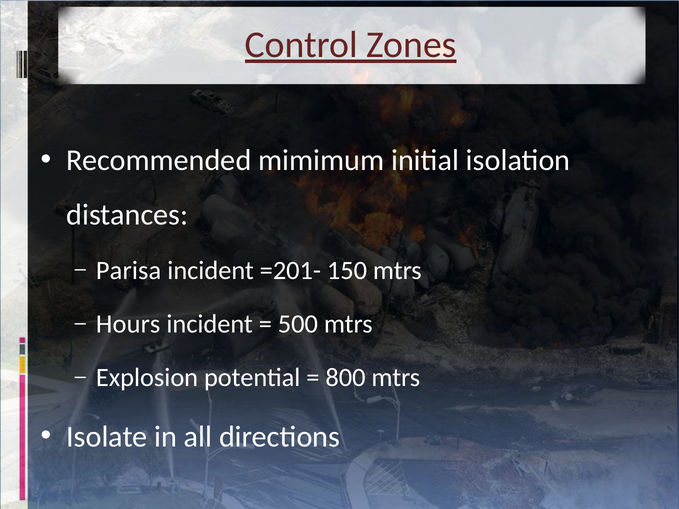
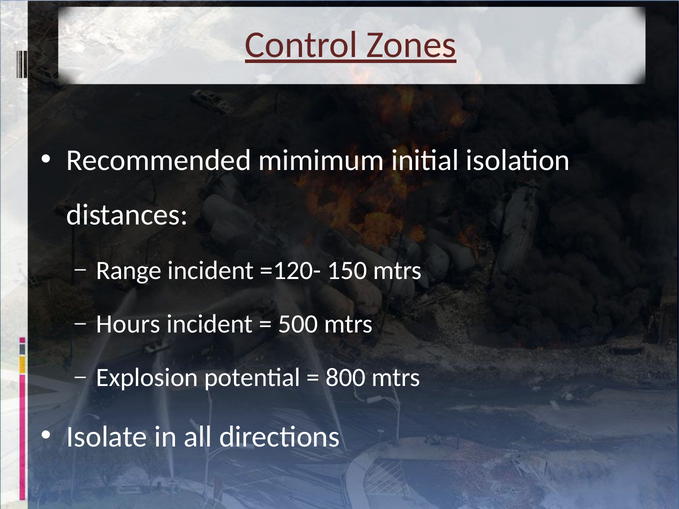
Parisa: Parisa -> Range (129, 270)
=201-: =201- -> =120- (290, 270)
